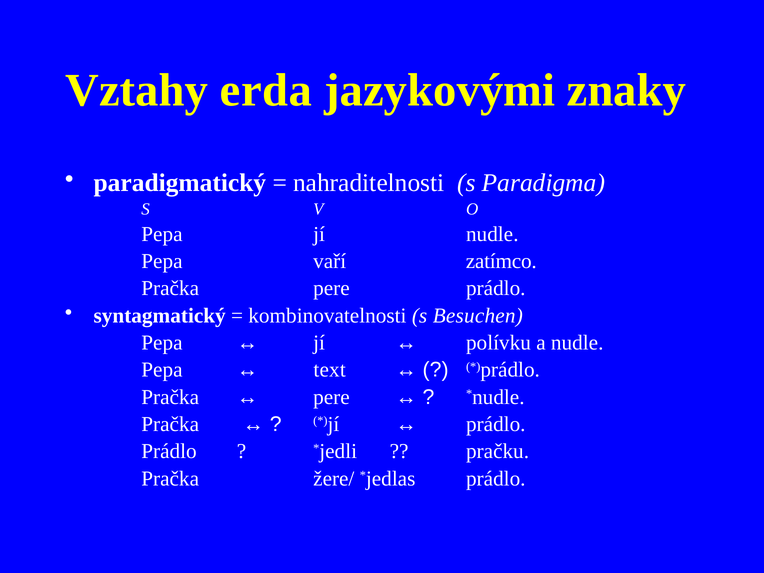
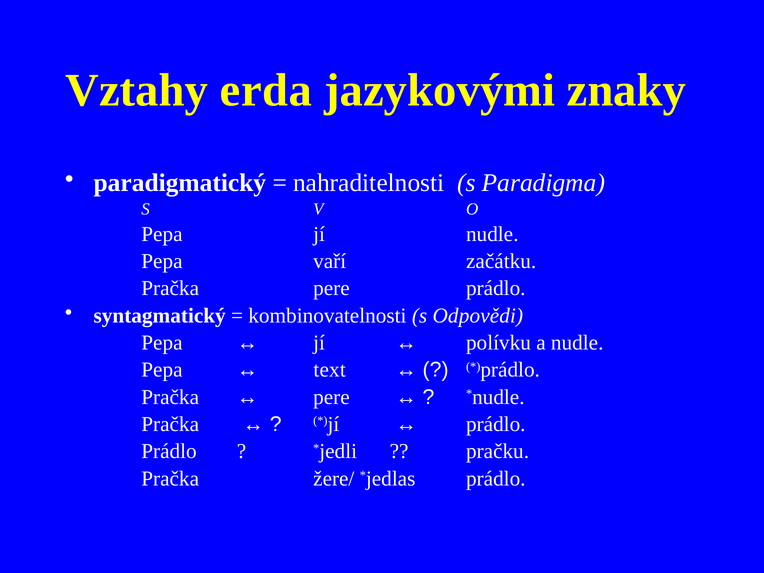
zatímco: zatímco -> začátku (501, 261)
Besuchen: Besuchen -> Odpovědi (478, 316)
